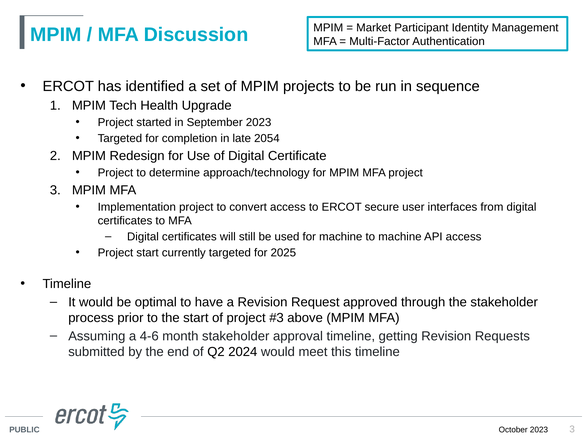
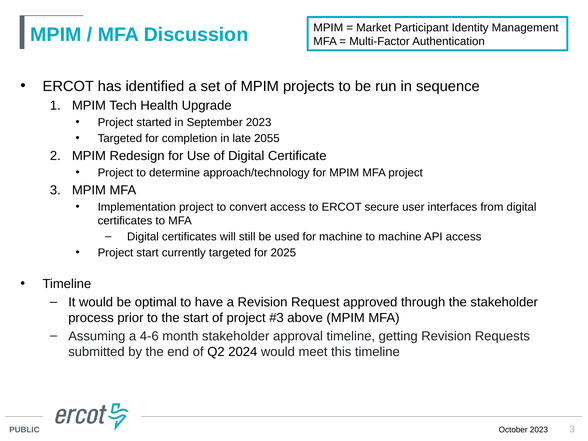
2054: 2054 -> 2055 (267, 138)
